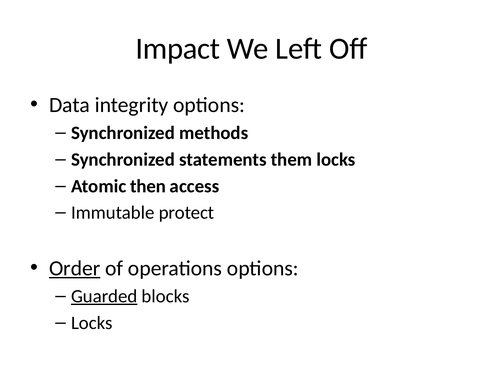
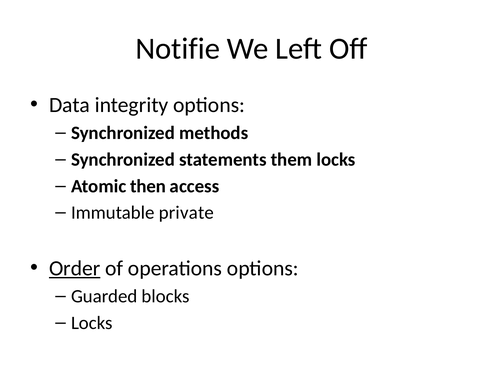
Impact: Impact -> Notifie (178, 49)
protect: protect -> private (186, 213)
Guarded underline: present -> none (104, 296)
